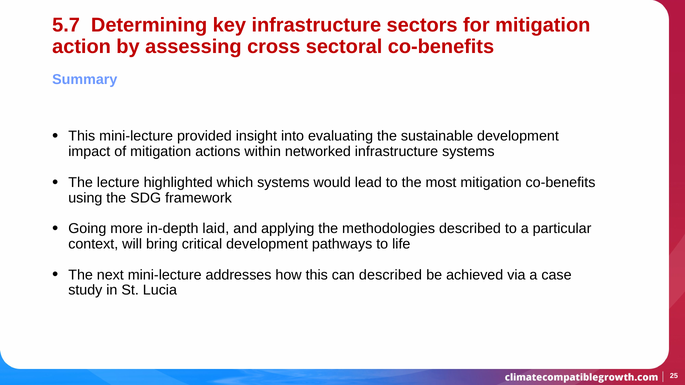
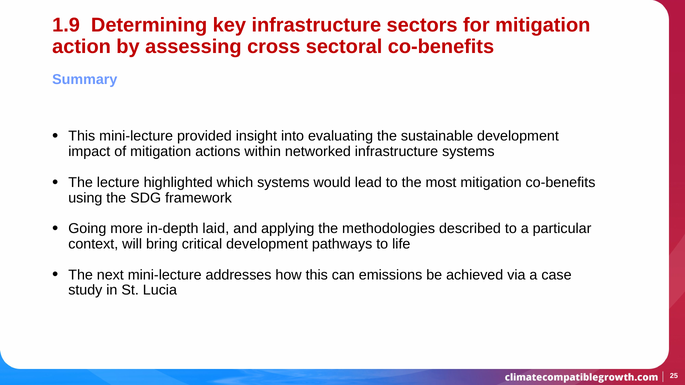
5.7: 5.7 -> 1.9 (66, 25)
can described: described -> emissions (391, 275)
